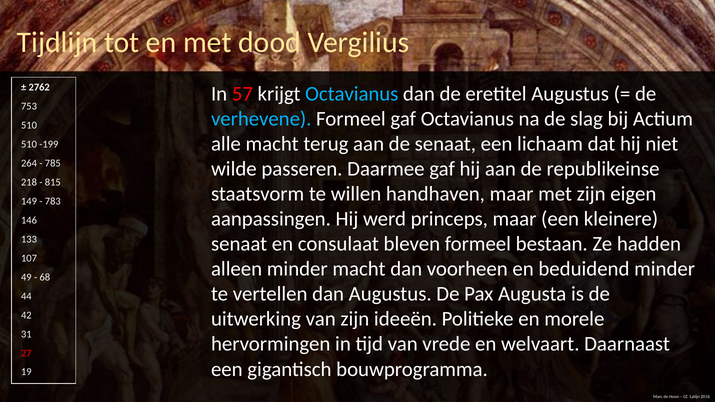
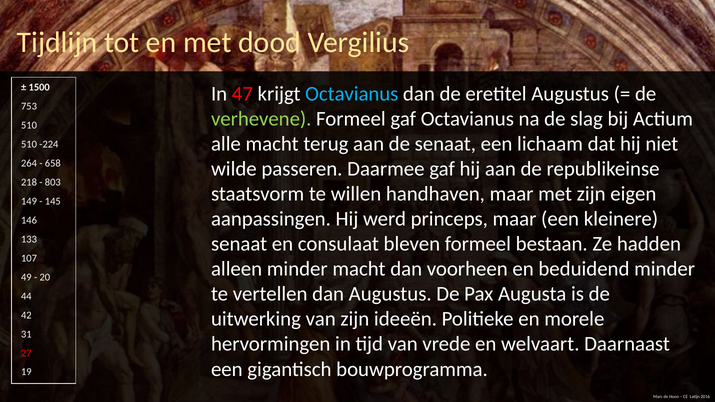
2762: 2762 -> 1500 (39, 87)
57: 57 -> 47 (242, 94)
verhevene colour: light blue -> light green (261, 119)
-199: -199 -> -224 (49, 144)
785: 785 -> 658 (53, 163)
815: 815 -> 803 (53, 182)
783: 783 -> 145 (53, 201)
68: 68 -> 20 (45, 277)
